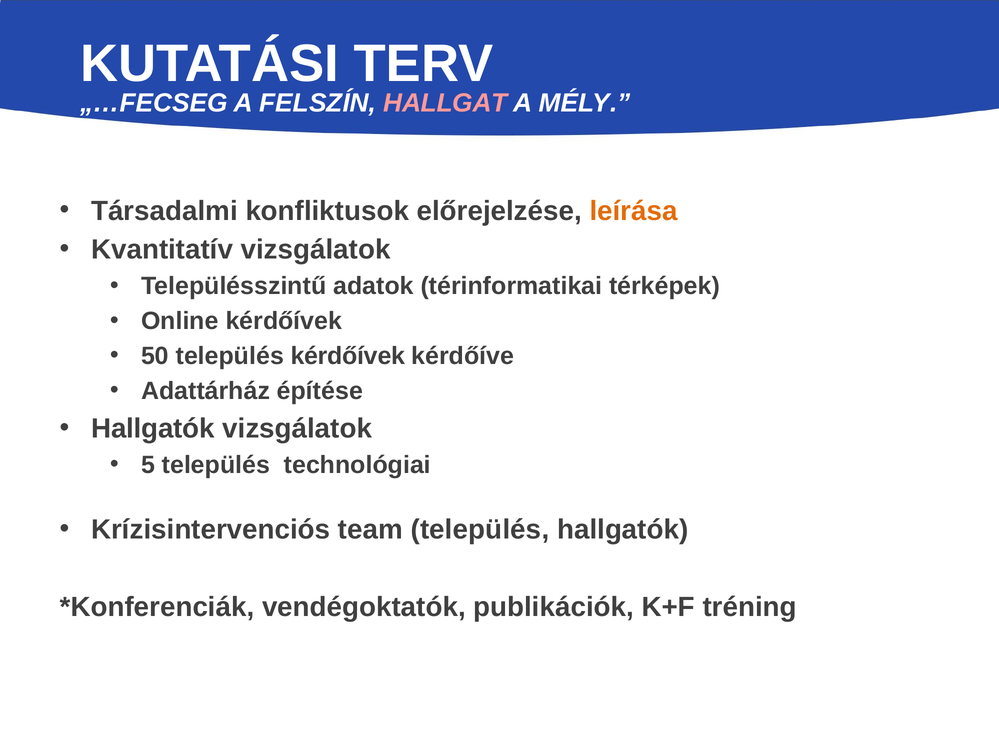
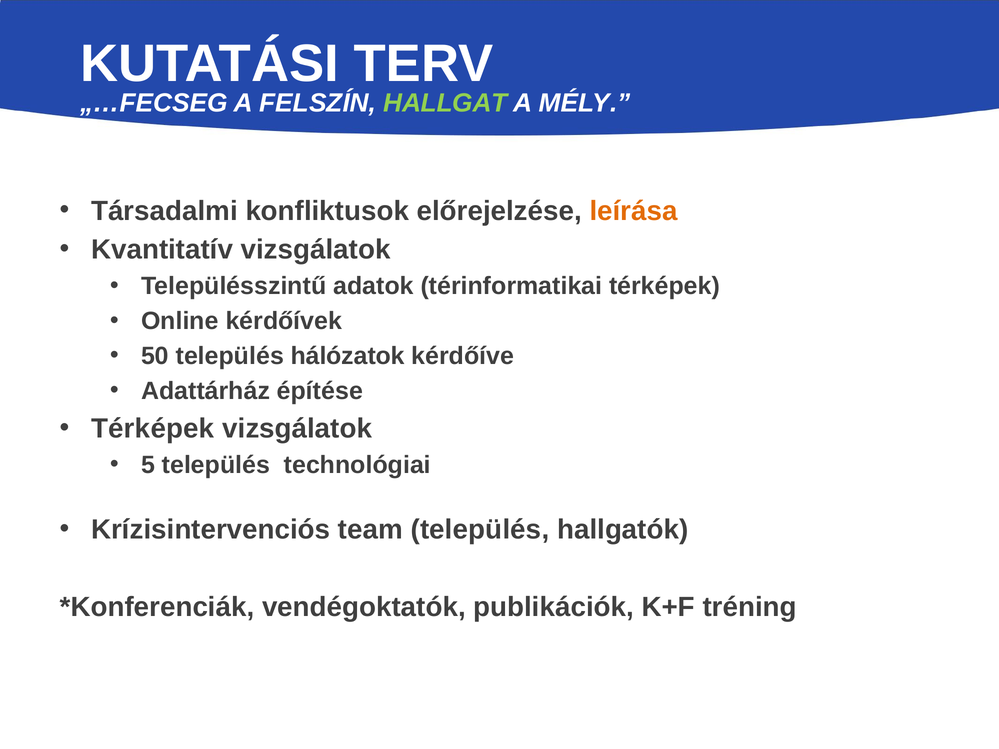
HALLGAT colour: pink -> light green (445, 103)
település kérdőívek: kérdőívek -> hálózatok (348, 356)
Hallgatók: Hallgatók -> Térképek (153, 429)
